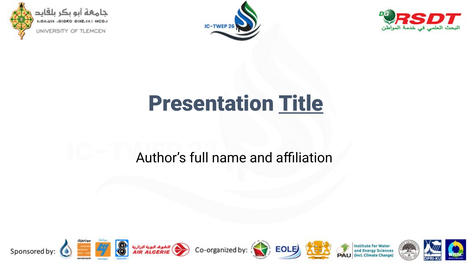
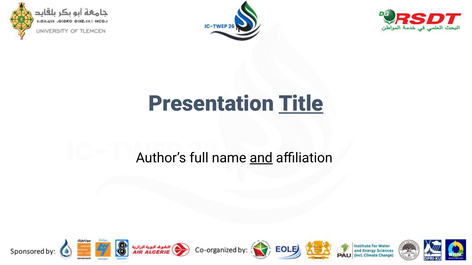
and underline: none -> present (261, 158)
